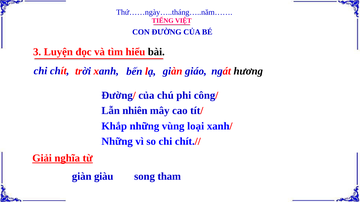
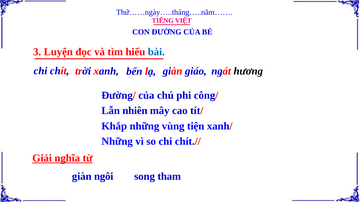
bài colour: black -> blue (156, 52)
loại: loại -> tiện (196, 126)
giàu: giàu -> ngôi (104, 177)
